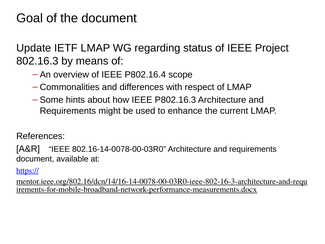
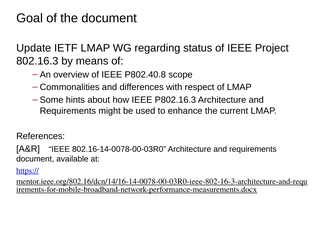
P802.16.4: P802.16.4 -> P802.40.8 (145, 74)
